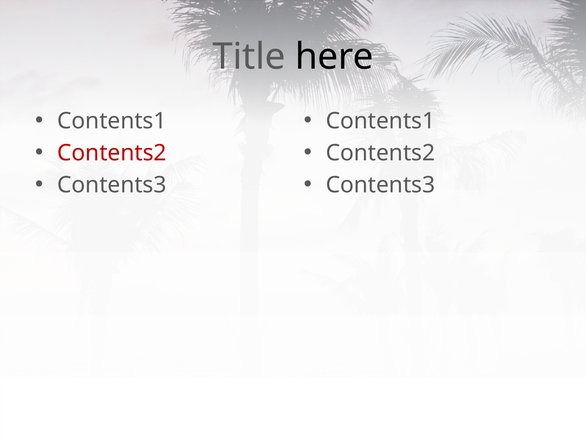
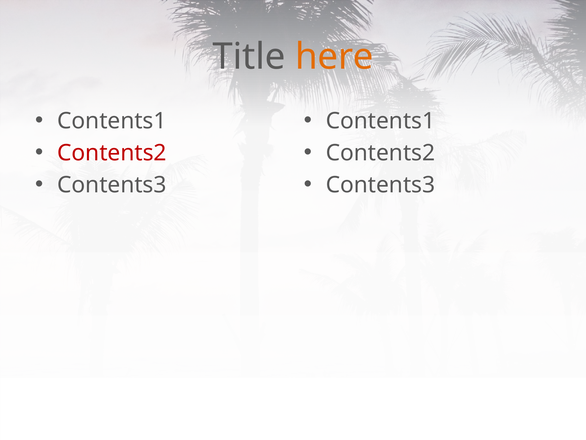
here colour: black -> orange (334, 57)
